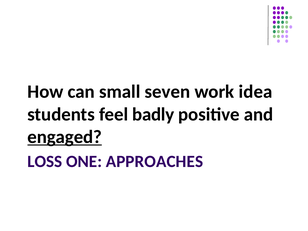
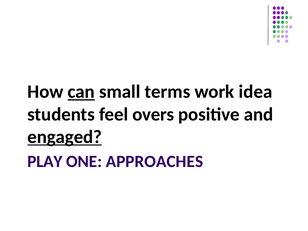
can underline: none -> present (81, 92)
seven: seven -> terms (167, 92)
badly: badly -> overs (153, 114)
LOSS: LOSS -> PLAY (45, 161)
